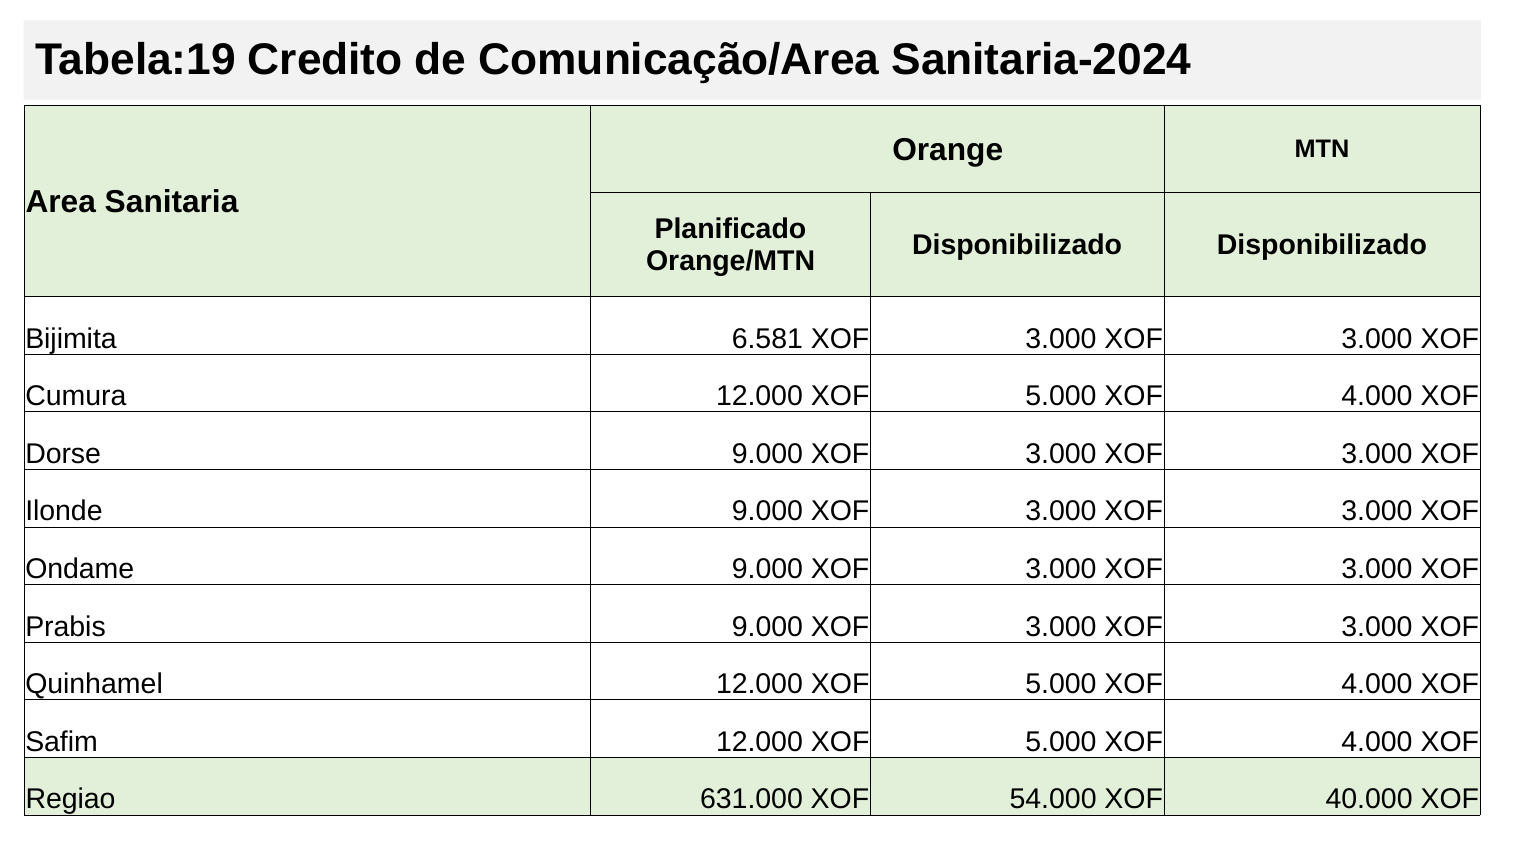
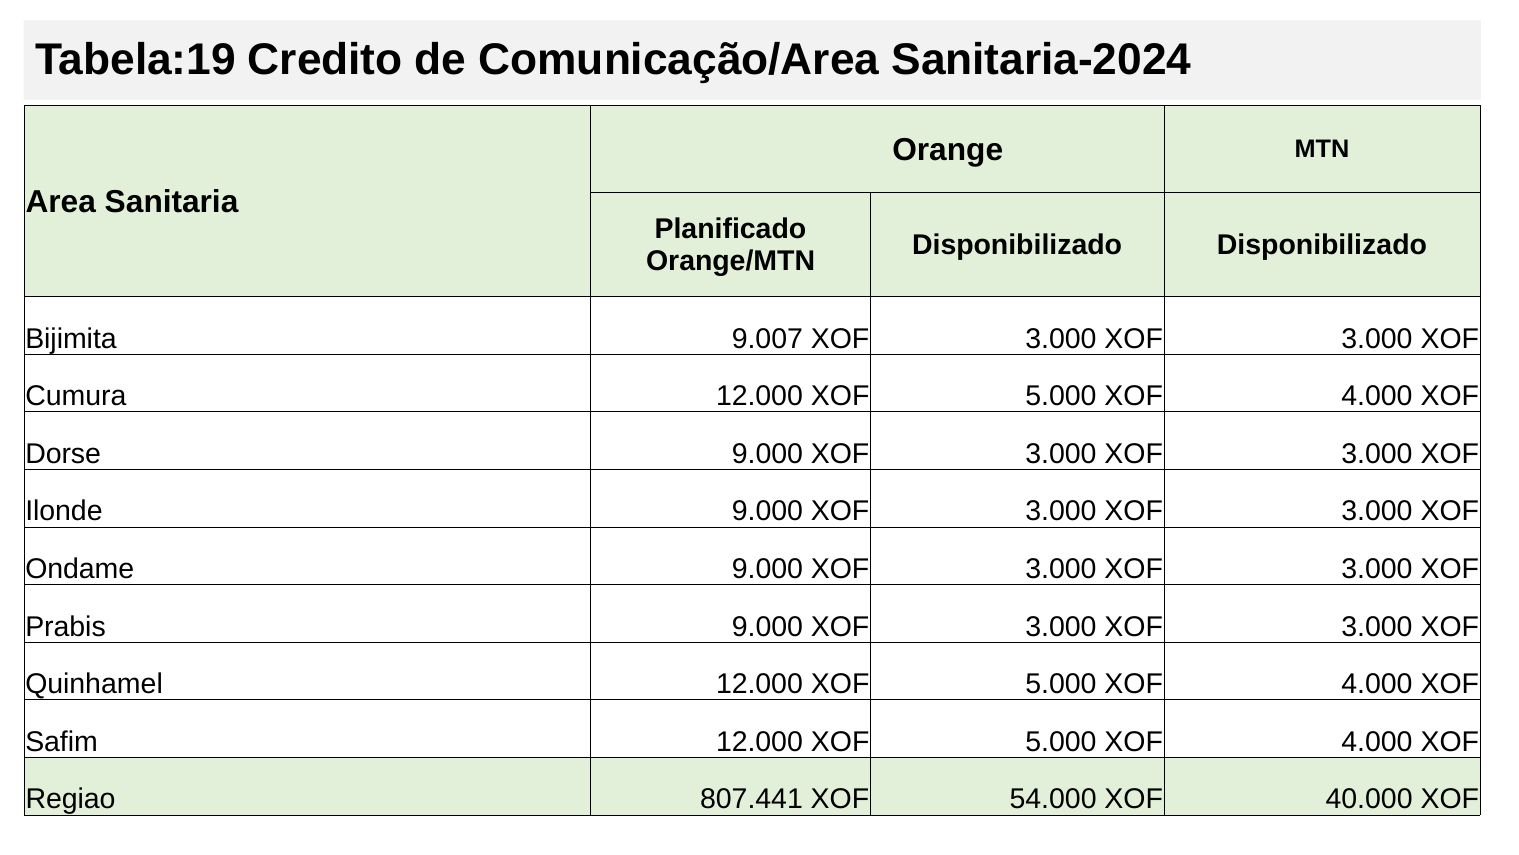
6.581: 6.581 -> 9.007 (767, 339)
631.000: 631.000 -> 807.441 (751, 799)
